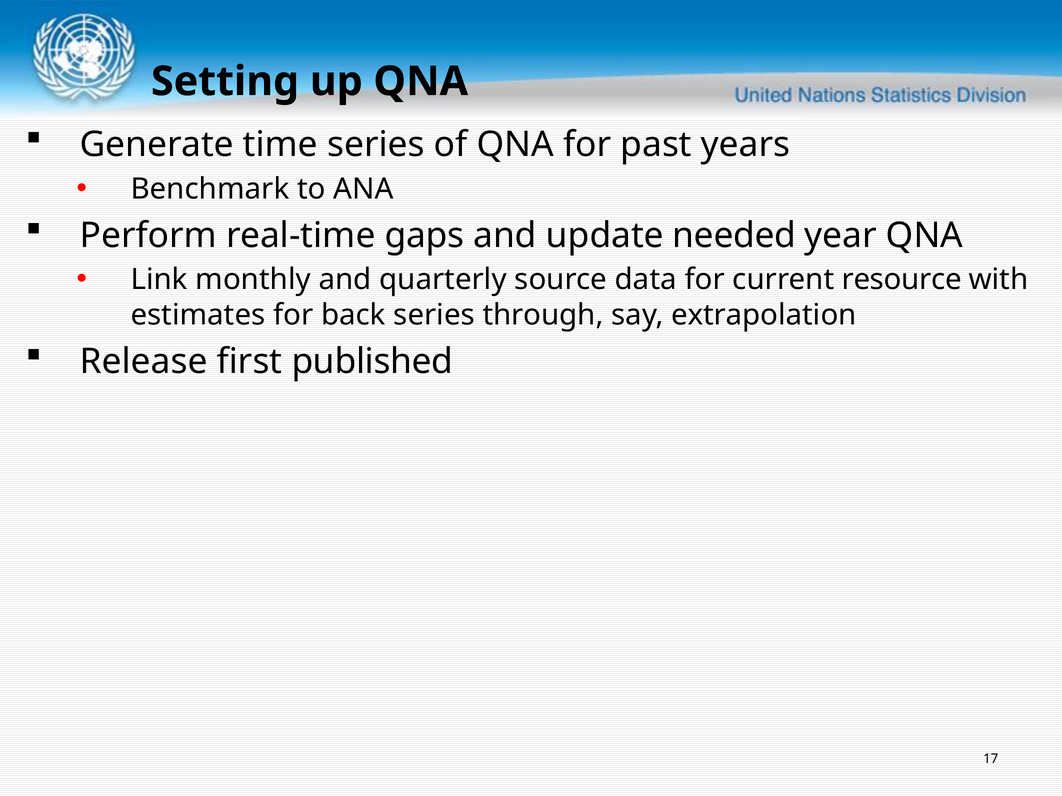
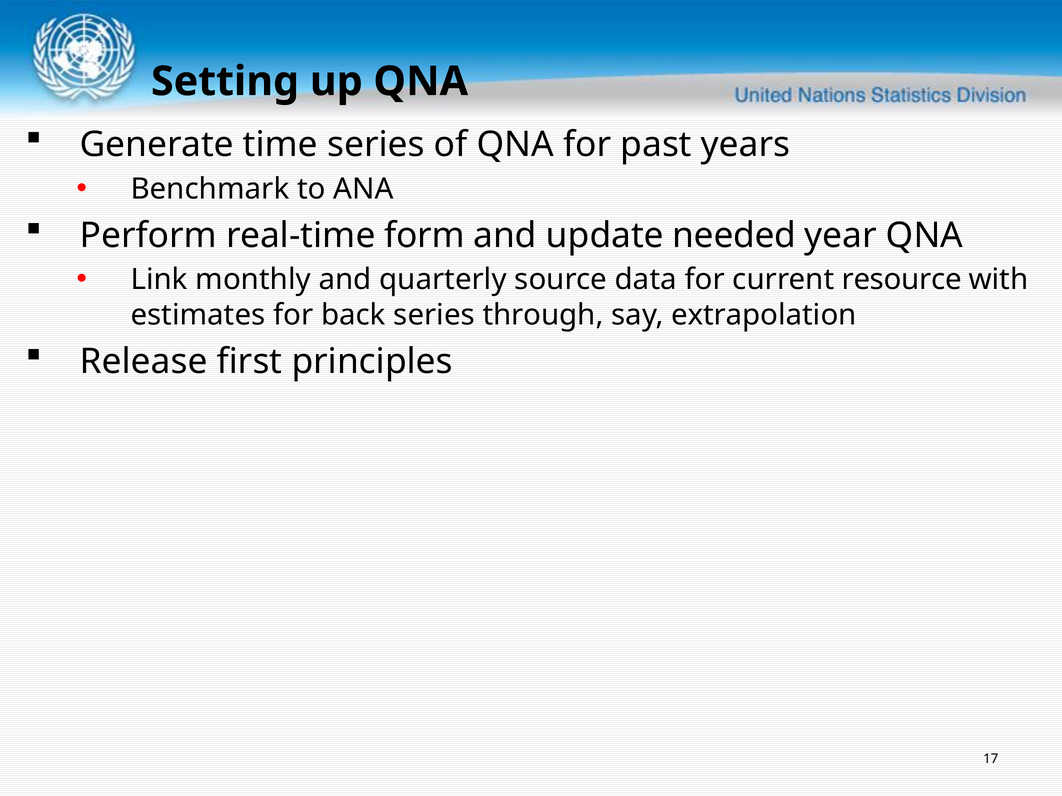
gaps: gaps -> form (425, 236)
published: published -> principles (372, 362)
